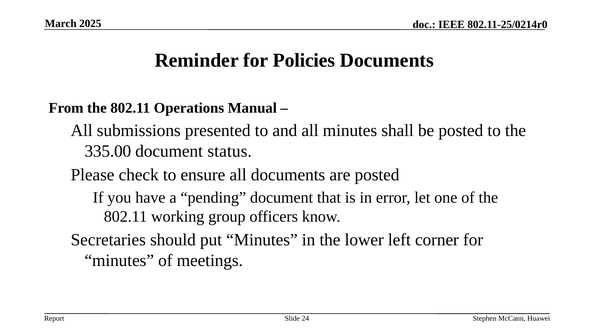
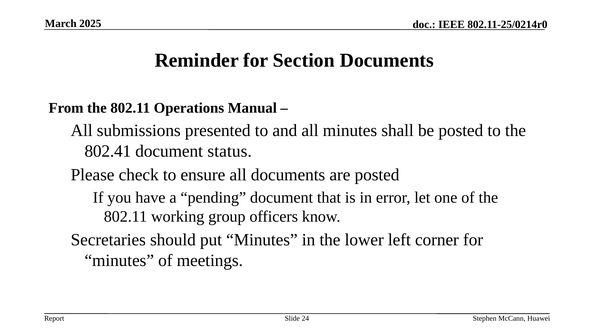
Policies: Policies -> Section (304, 60)
335.00: 335.00 -> 802.41 (108, 151)
